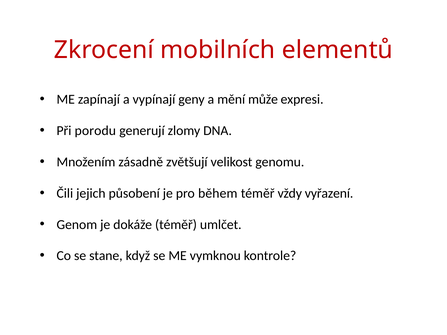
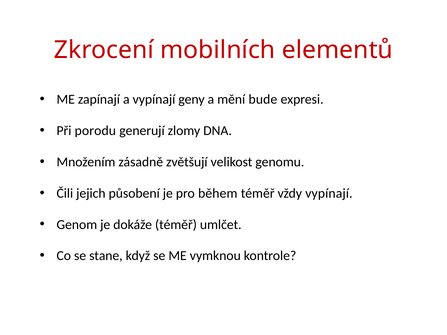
může: může -> bude (263, 100)
vždy vyřazení: vyřazení -> vypínají (329, 193)
